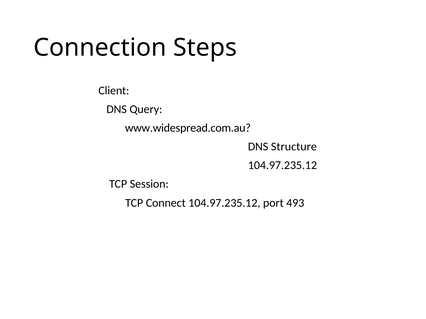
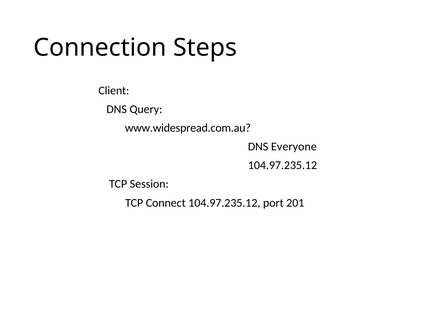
Structure: Structure -> Everyone (294, 147)
493: 493 -> 201 (295, 203)
